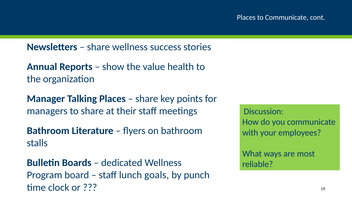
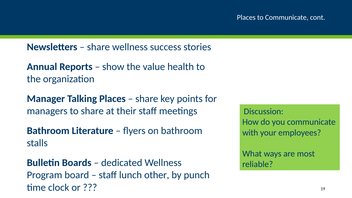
goals: goals -> other (157, 175)
